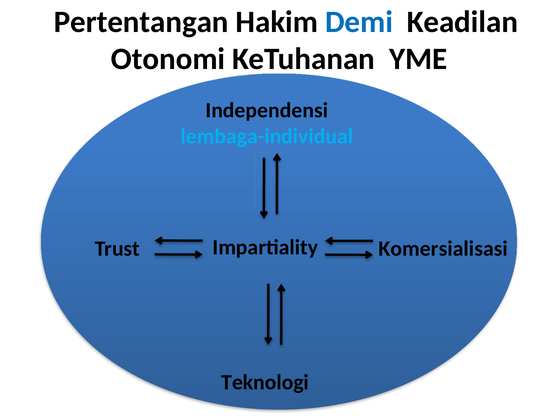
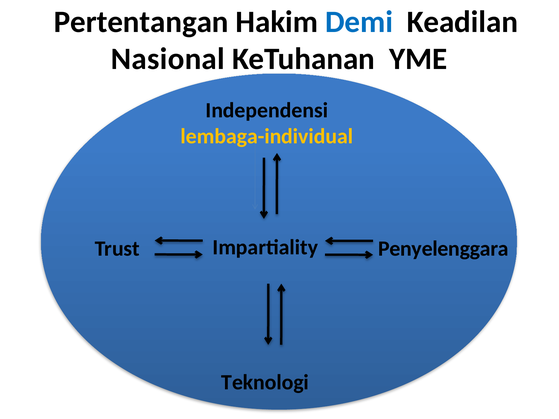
Otonomi: Otonomi -> Nasional (168, 59)
lembaga-individual colour: light blue -> yellow (267, 137)
Komersialisasi: Komersialisasi -> Penyelenggara (443, 249)
